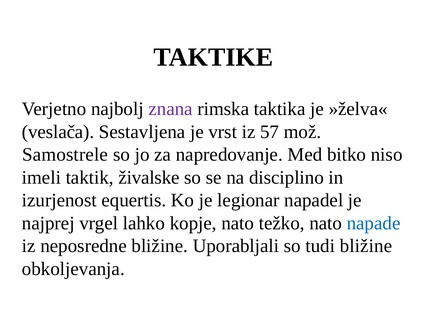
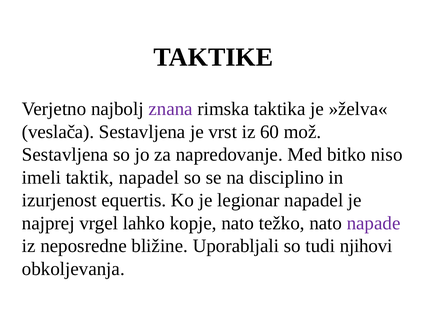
57: 57 -> 60 (270, 131)
Samostrele: Samostrele -> Sestavljena (65, 154)
taktik živalske: živalske -> napadel (149, 177)
napade colour: blue -> purple (374, 223)
tudi bližine: bližine -> njihovi (366, 245)
